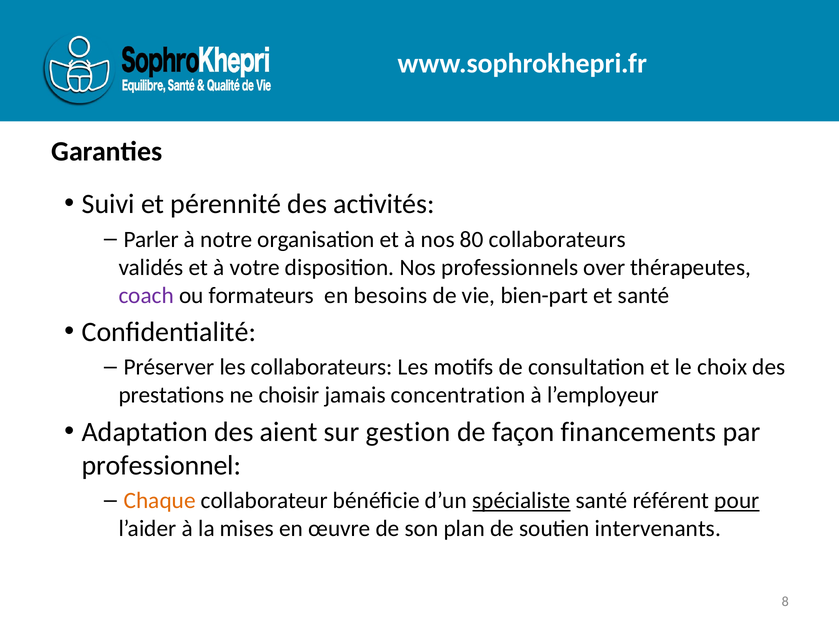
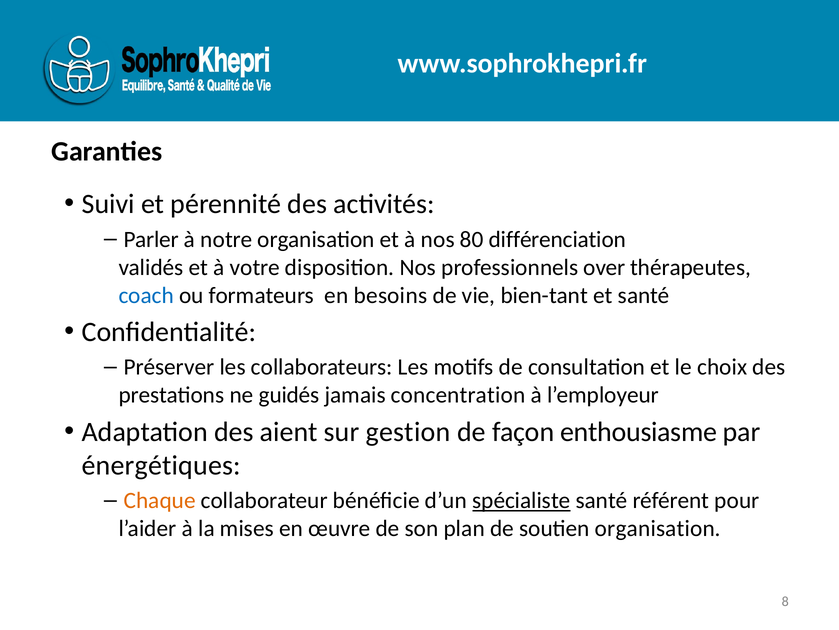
80 collaborateurs: collaborateurs -> différenciation (557, 239)
coach colour: purple -> blue (146, 295)
bien-part: bien-part -> bien-tant (544, 295)
choisir: choisir -> guidés (289, 395)
financements: financements -> enthousiasme (639, 431)
professionnel: professionnel -> énergétiques (161, 465)
pour underline: present -> none (737, 500)
soutien intervenants: intervenants -> organisation (658, 528)
